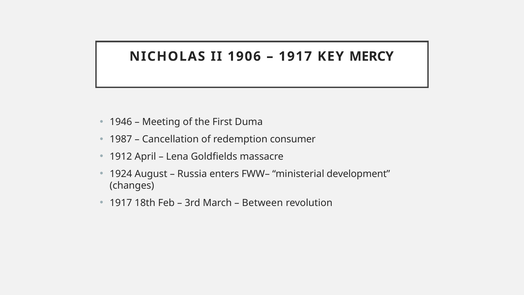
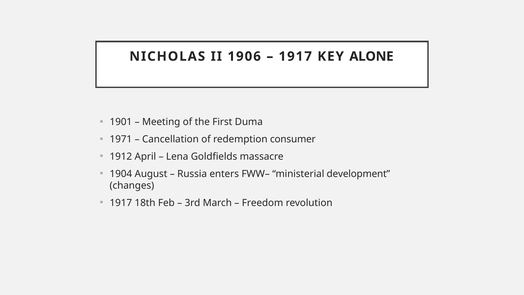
MERCY: MERCY -> ALONE (371, 56)
1946: 1946 -> 1901 (121, 122)
1987: 1987 -> 1971 (121, 139)
1924: 1924 -> 1904 (121, 174)
Between: Between -> Freedom (263, 203)
